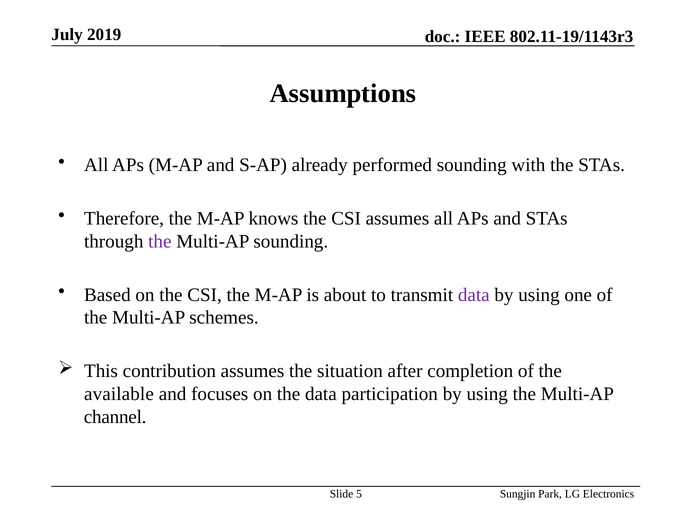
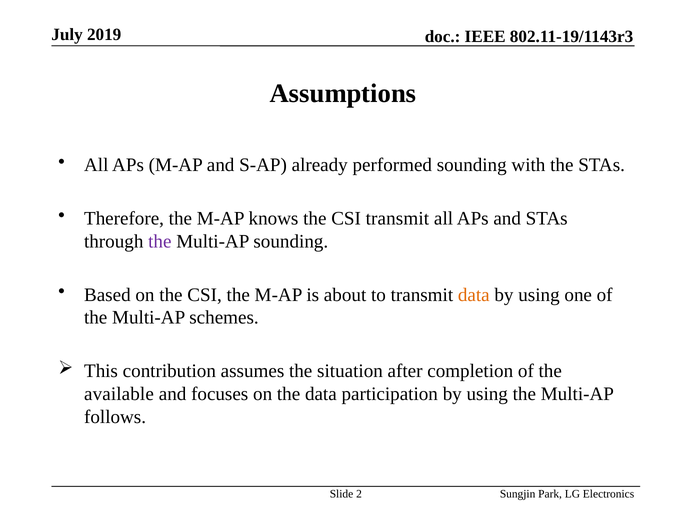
CSI assumes: assumes -> transmit (397, 218)
data colour: purple -> orange (474, 294)
channel: channel -> follows (115, 416)
5: 5 -> 2 (359, 493)
